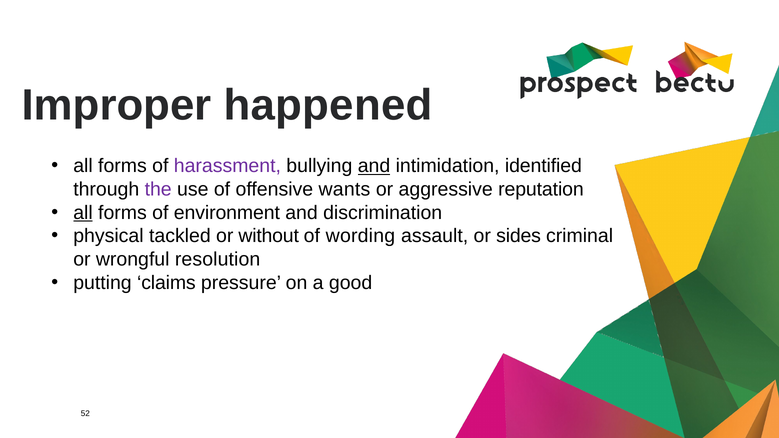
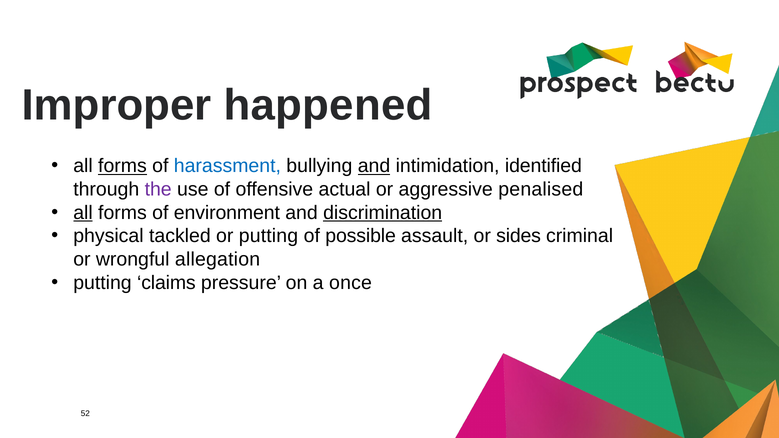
forms underline: none -> present (122, 166)
harassment colour: purple -> blue (227, 166)
wants: wants -> actual (345, 189)
reputation: reputation -> penalised (541, 189)
discrimination underline: none -> present (383, 213)
or without: without -> putting (268, 236)
wording: wording -> possible (361, 236)
resolution: resolution -> allegation (218, 260)
good: good -> once (351, 283)
